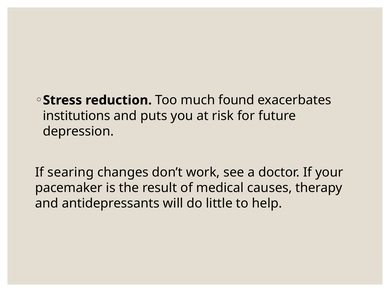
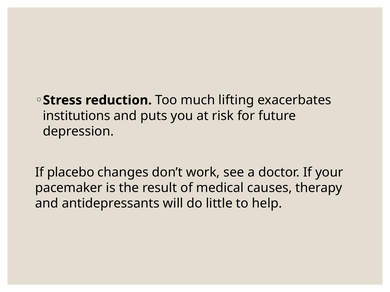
found: found -> lifting (236, 100)
searing: searing -> placebo (71, 173)
